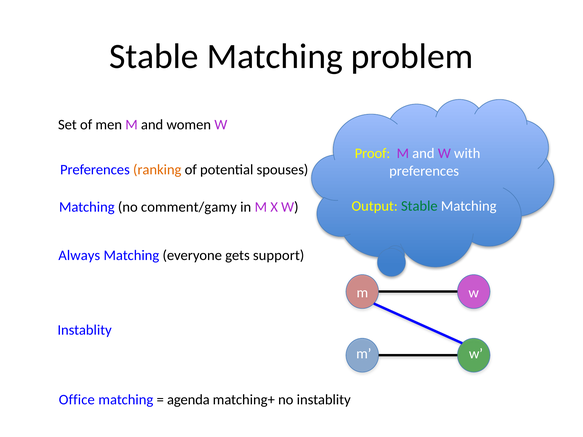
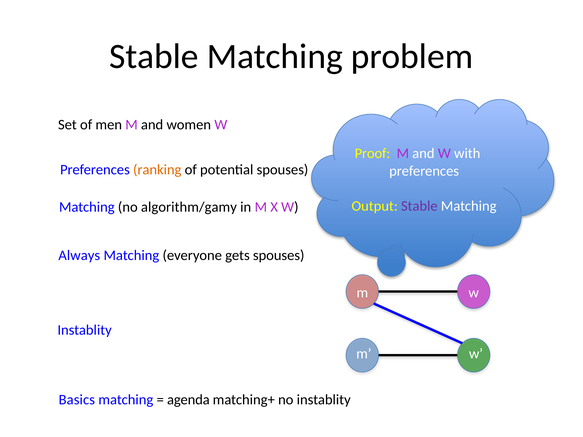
Stable colour: green -> purple (419, 206)
comment/gamy: comment/gamy -> algorithm/gamy (189, 207)
gets support: support -> spouses (279, 256)
Office: Office -> Basics (77, 400)
